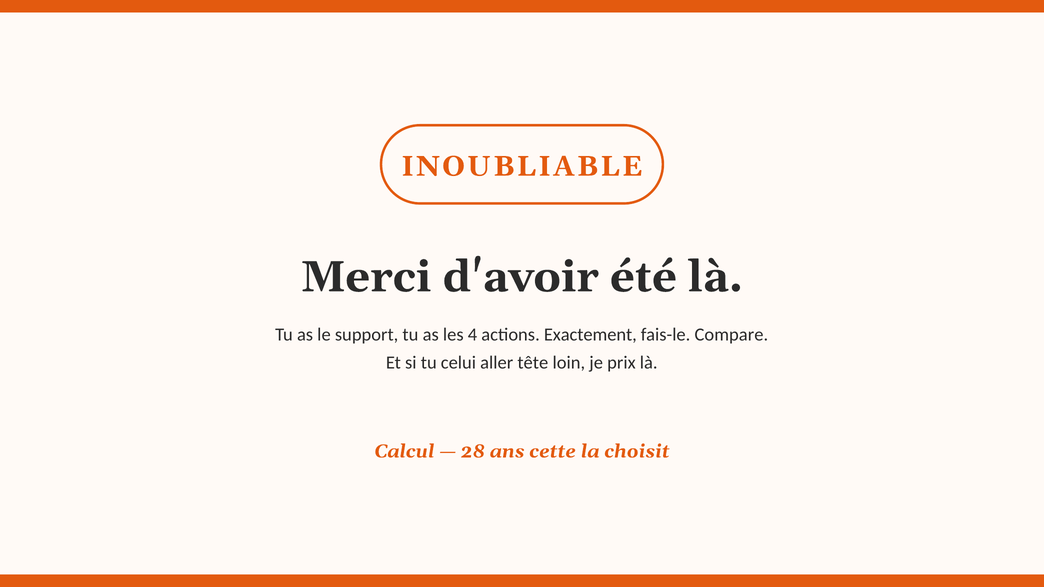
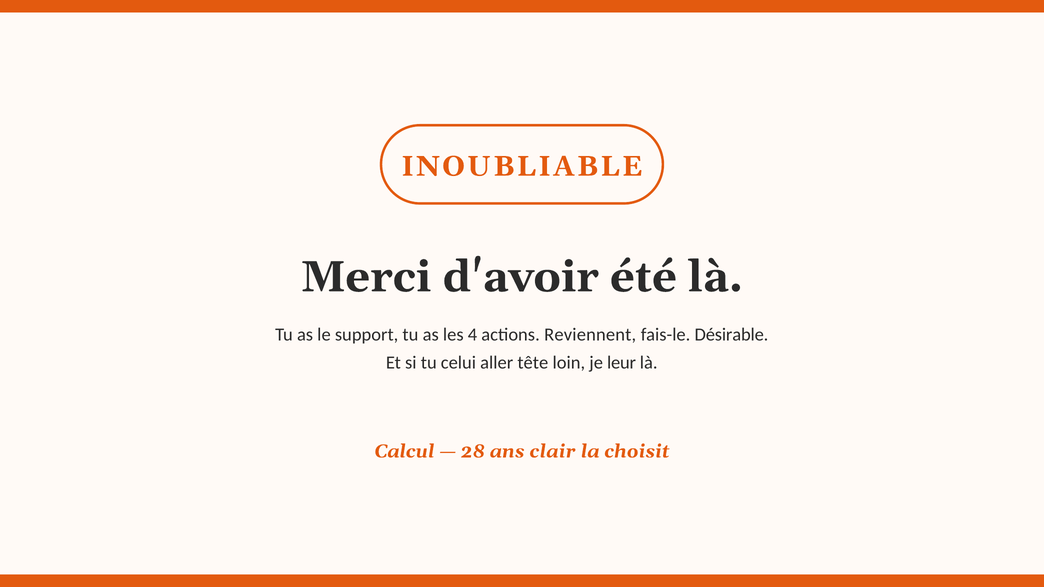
Exactement: Exactement -> Reviennent (590, 335)
Compare: Compare -> Désirable (731, 335)
prix: prix -> leur (622, 363)
cette: cette -> clair (552, 451)
